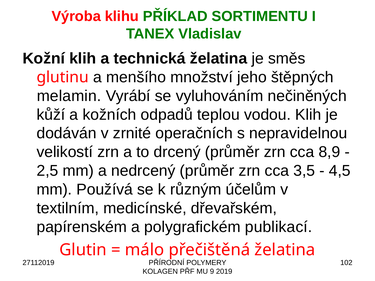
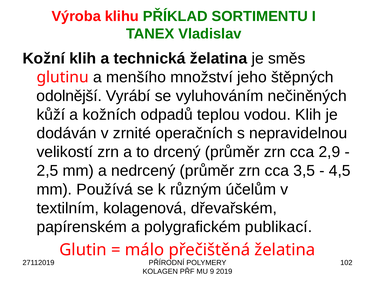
melamin: melamin -> odolnější (69, 96)
8,9: 8,9 -> 2,9 (329, 152)
medicínské: medicínské -> kolagenová (145, 208)
